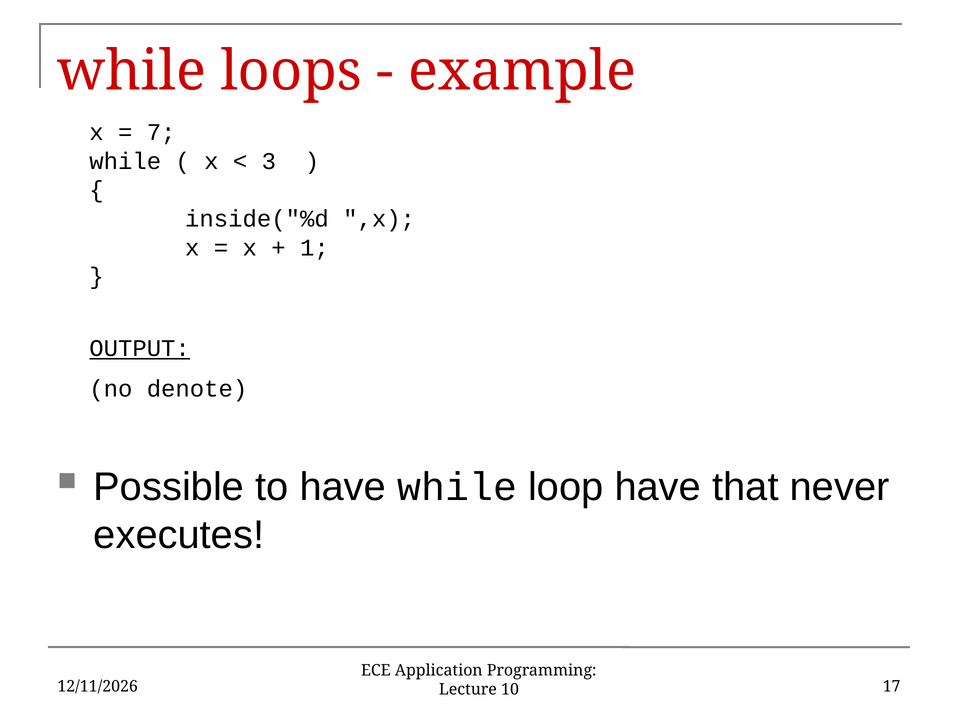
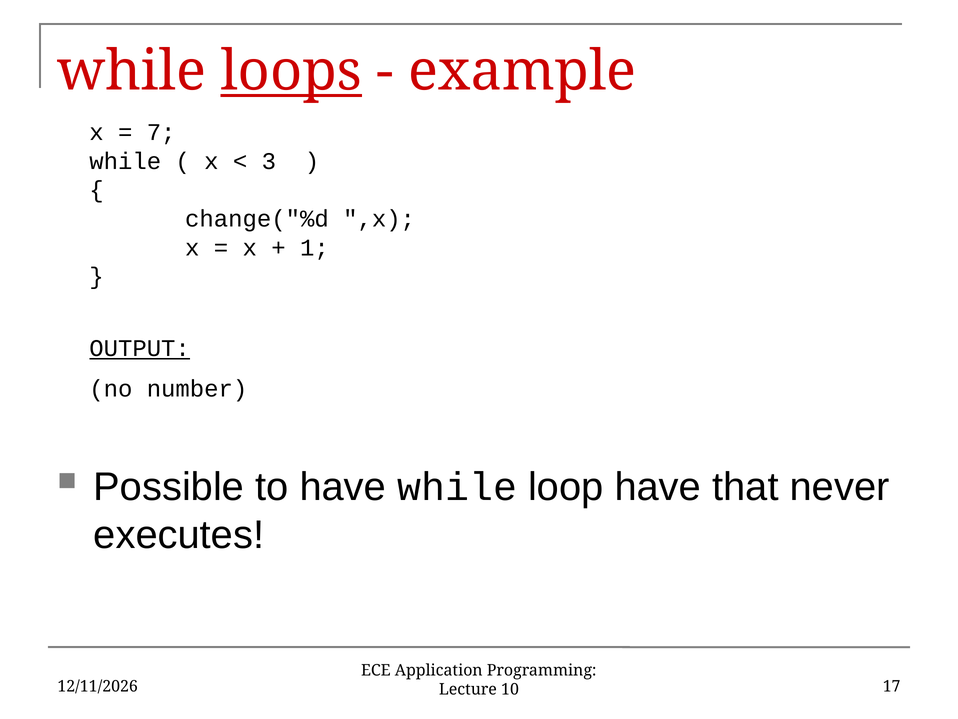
loops underline: none -> present (291, 71)
inside("%d: inside("%d -> change("%d (257, 219)
denote: denote -> number (197, 389)
